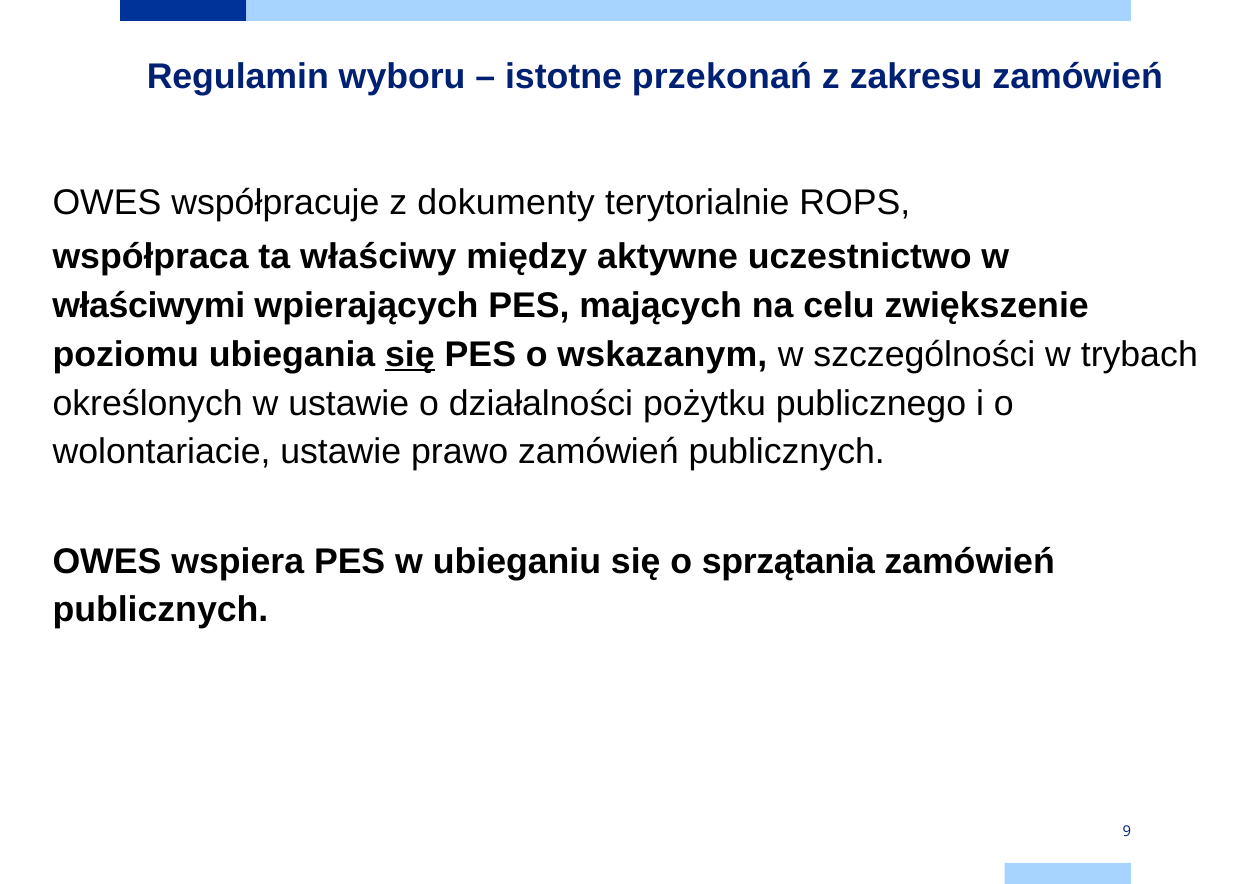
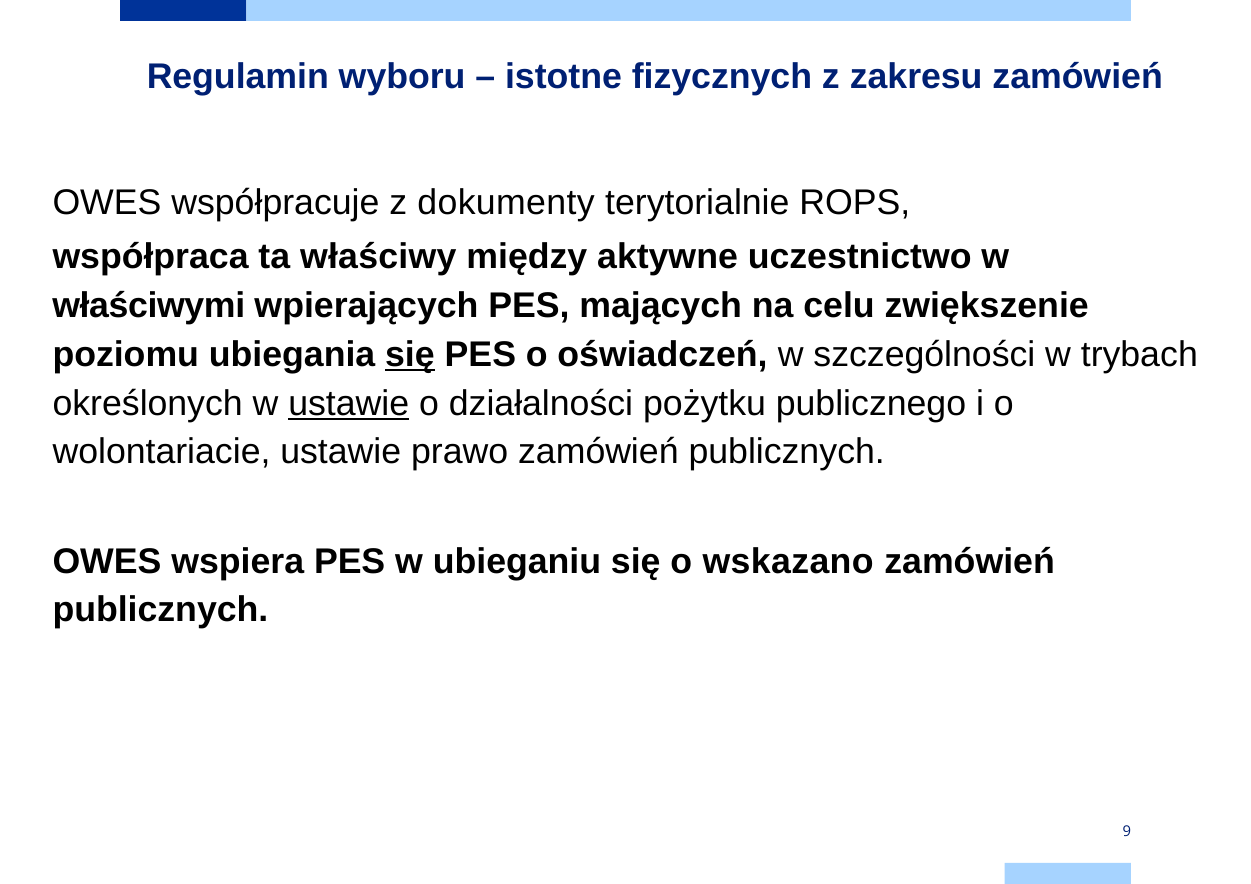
przekonań: przekonań -> fizycznych (722, 77)
wskazanym: wskazanym -> oświadczeń (663, 355)
ustawie underline: none -> present (349, 404)
sprzątania: sprzątania -> wskazano (788, 562)
